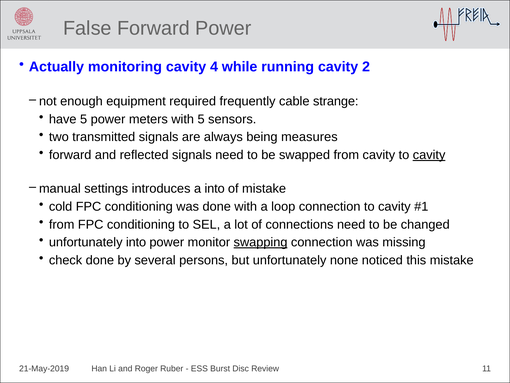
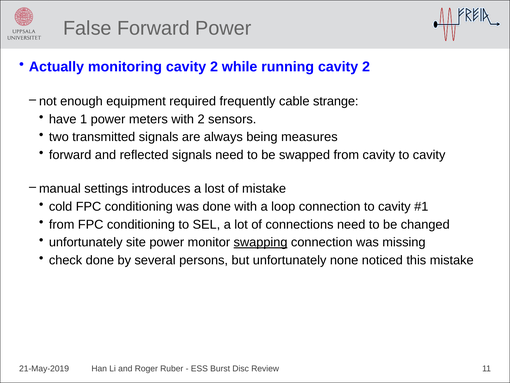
monitoring cavity 4: 4 -> 2 (214, 67)
have 5: 5 -> 1 (84, 119)
with 5: 5 -> 2 (201, 119)
cavity underline: present -> none (429, 155)
a into: into -> lost (215, 188)
unfortunately into: into -> site (136, 242)
